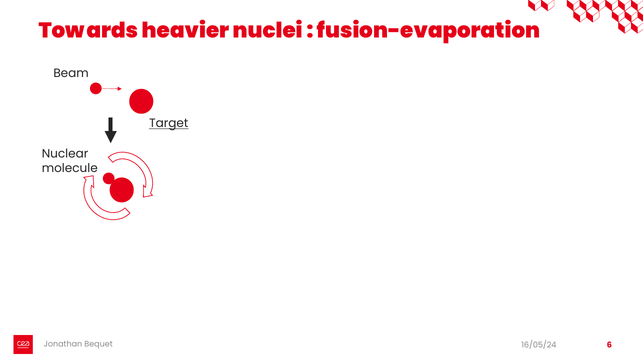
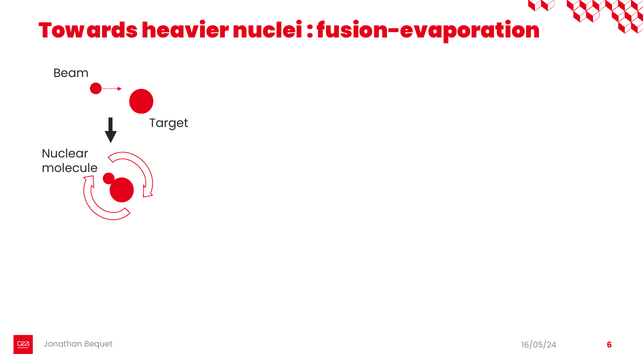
Target underline: present -> none (169, 123)
